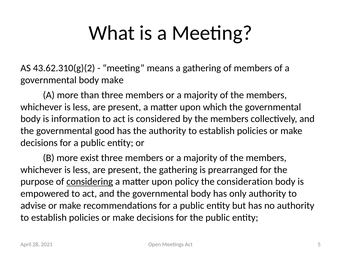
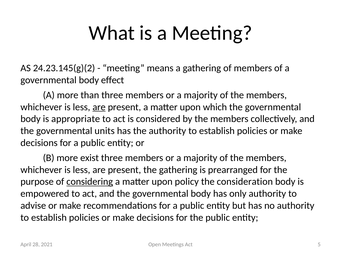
43.62.310(g)(2: 43.62.310(g)(2 -> 24.23.145(g)(2 (64, 68)
body make: make -> effect (113, 80)
are underline: none -> present (99, 107)
information: information -> appropriate (76, 119)
good: good -> units (105, 131)
